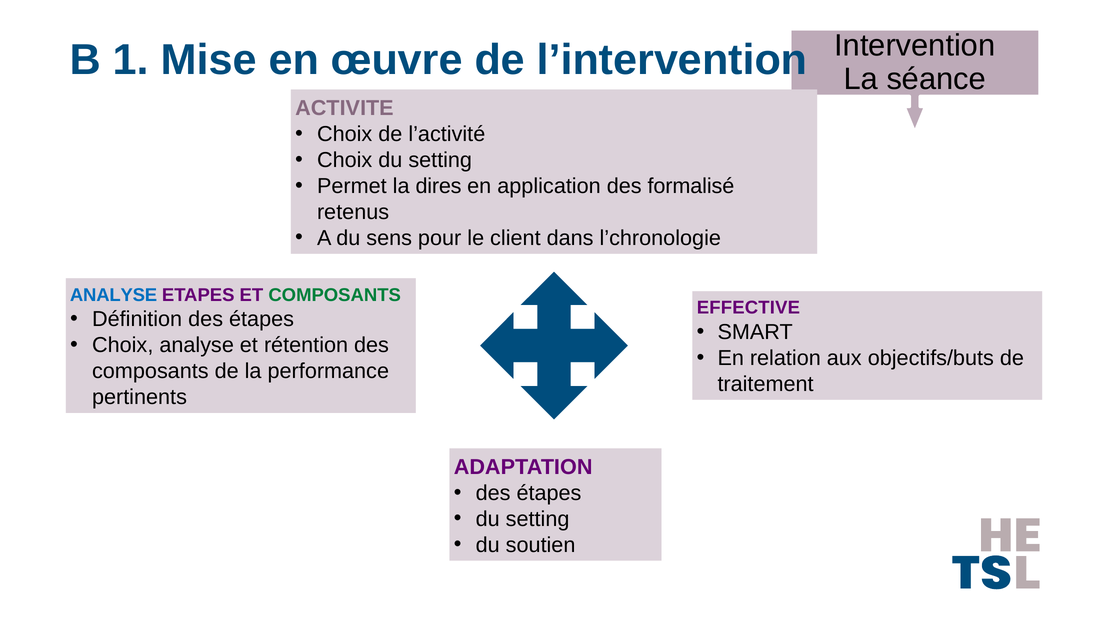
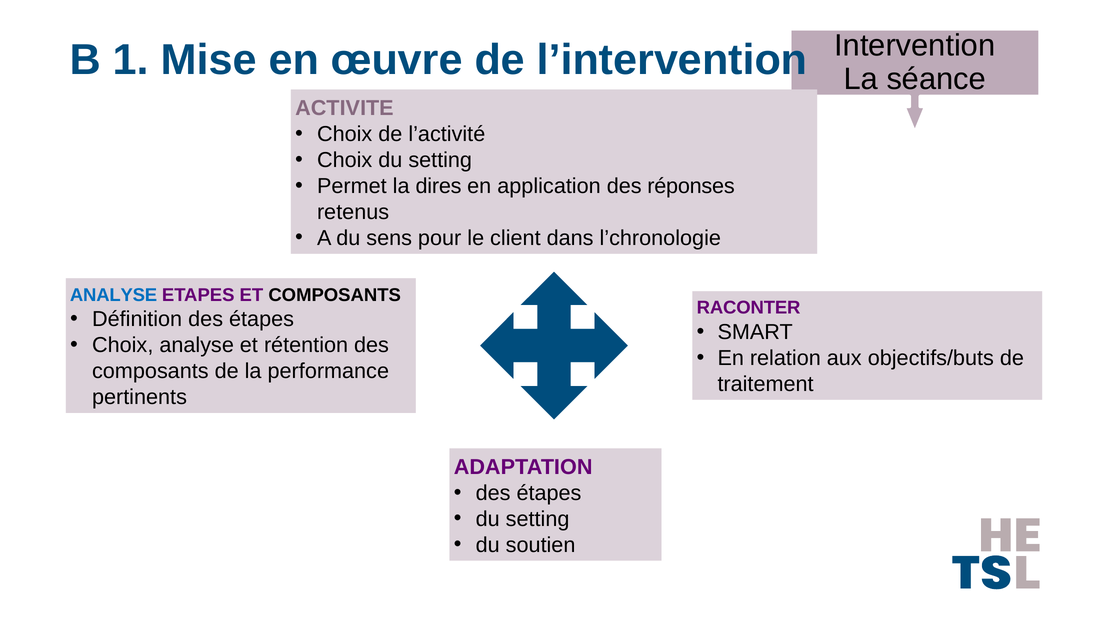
formalisé: formalisé -> réponses (691, 186)
COMPOSANTS colour: green -> black (335, 295)
EFFECTIVE: EFFECTIVE -> RACONTER (749, 308)
